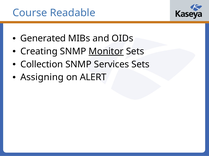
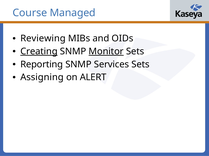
Readable: Readable -> Managed (73, 13)
Generated: Generated -> Reviewing (43, 39)
Creating underline: none -> present (39, 52)
Collection: Collection -> Reporting (42, 65)
